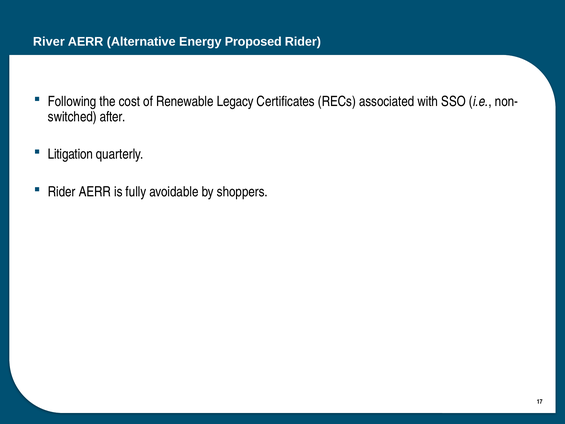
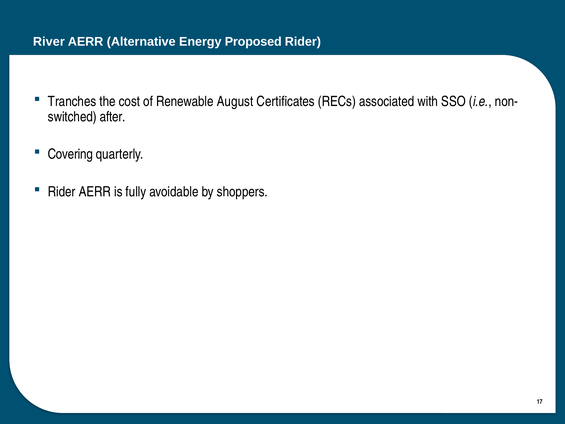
Following: Following -> Tranches (72, 101)
Legacy: Legacy -> August (235, 101)
Litigation: Litigation -> Covering (70, 154)
